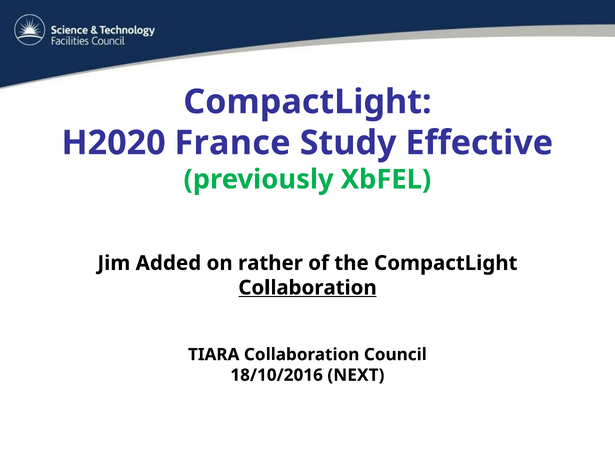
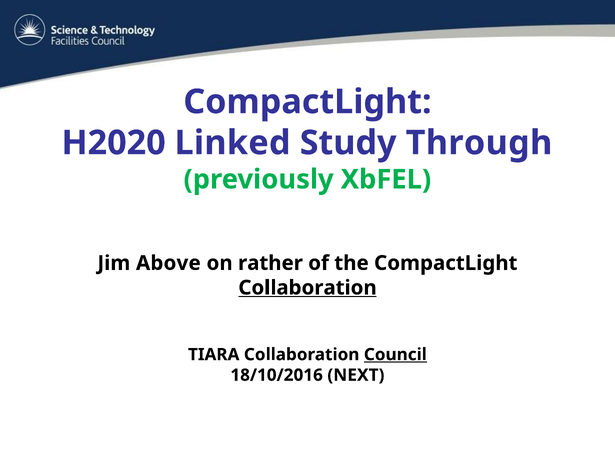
France: France -> Linked (233, 143)
Effective: Effective -> Through (479, 143)
Added: Added -> Above (168, 263)
Council underline: none -> present (395, 354)
